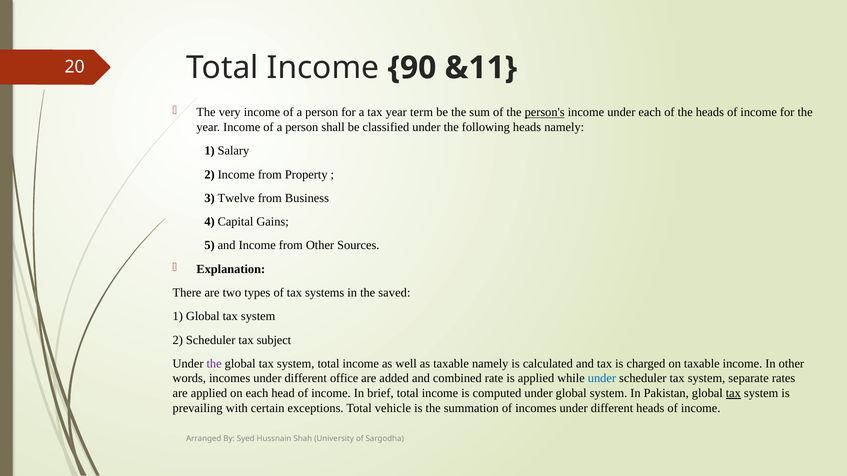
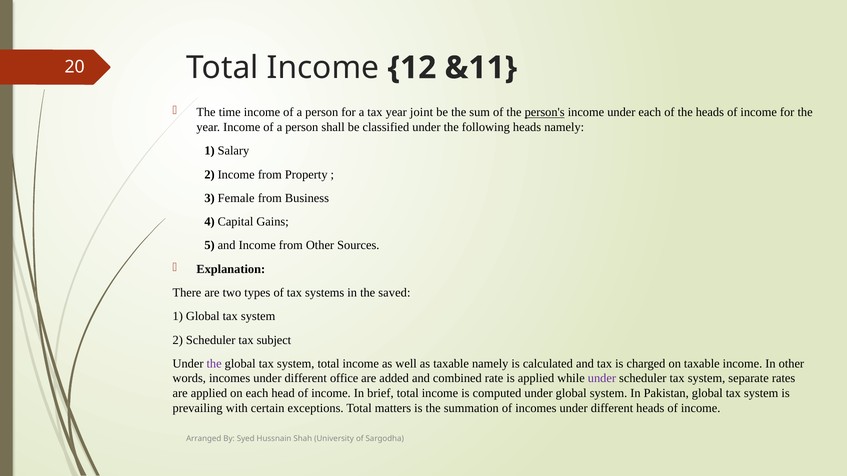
90: 90 -> 12 (412, 68)
very: very -> time (230, 112)
term: term -> joint (422, 112)
Twelve: Twelve -> Female (236, 198)
under colour: blue -> purple (602, 379)
tax underline: present -> none (733, 394)
vehicle: vehicle -> matters (393, 408)
